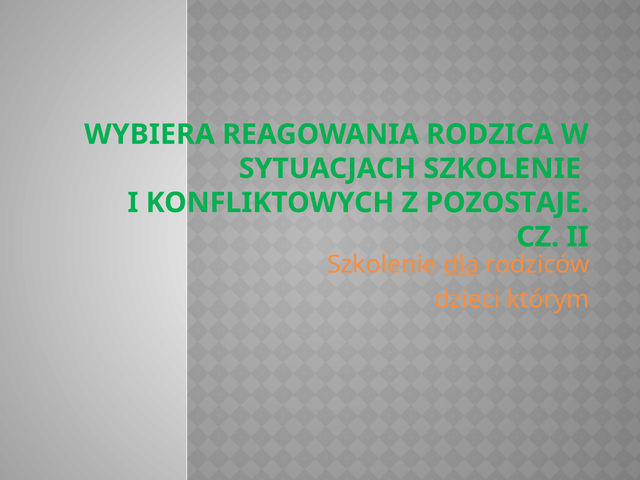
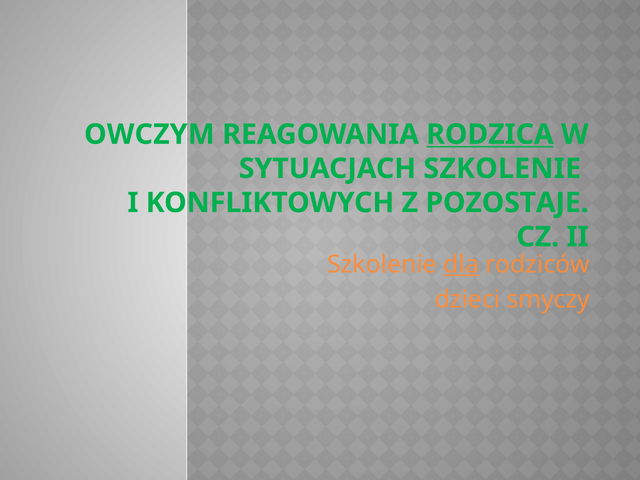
WYBIERA: WYBIERA -> OWCZYM (149, 134)
RODZICA underline: none -> present (490, 134)
którym: którym -> smyczy (548, 300)
